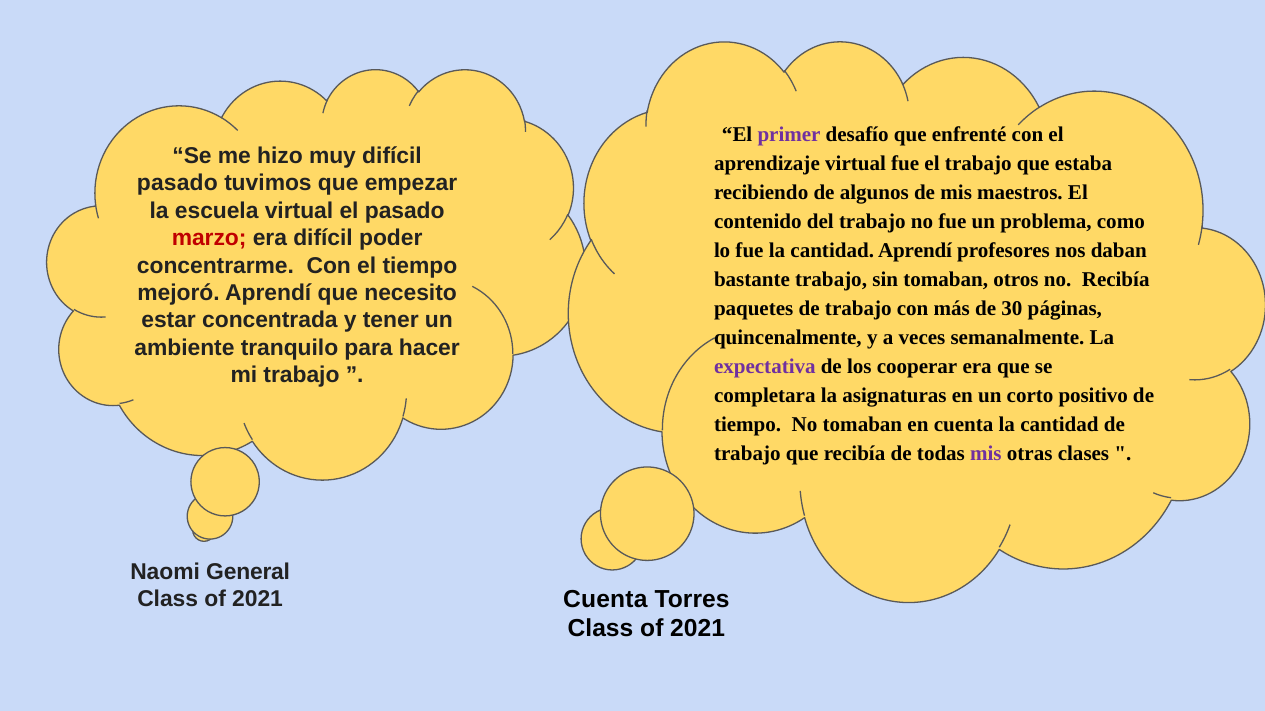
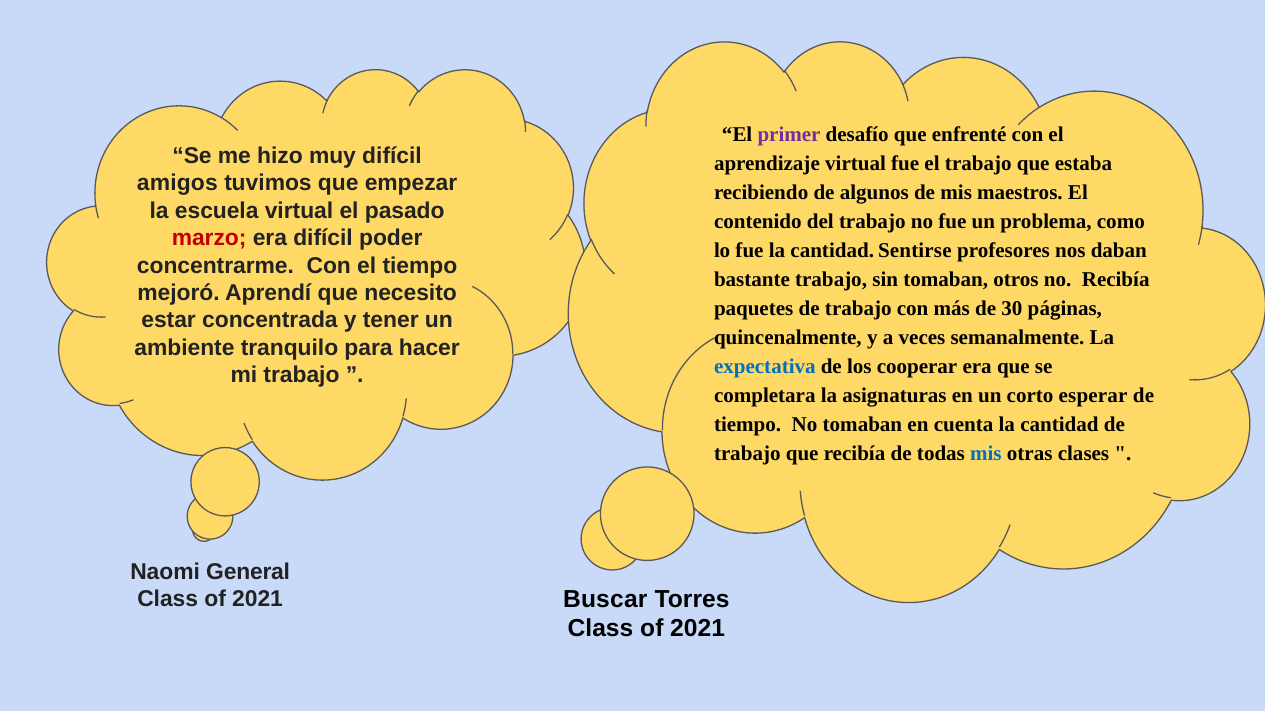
pasado: pasado -> amigos (177, 183)
cantidad Aprendí: Aprendí -> Sentirse (915, 251)
expectativa colour: purple -> blue (765, 367)
positivo: positivo -> esperar (1093, 396)
mis colour: purple -> blue (986, 454)
2021 Cuenta: Cuenta -> Buscar (605, 600)
